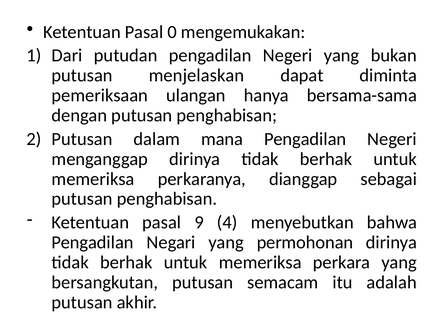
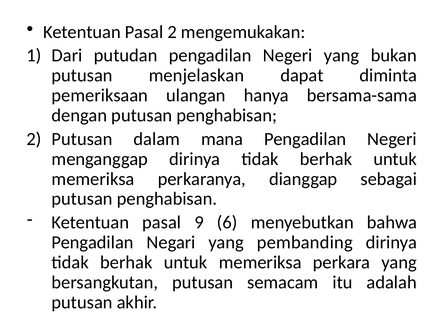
Pasal 0: 0 -> 2 (172, 32)
4: 4 -> 6 (227, 222)
permohonan: permohonan -> pembanding (305, 242)
